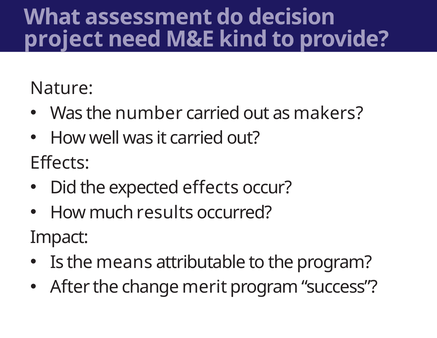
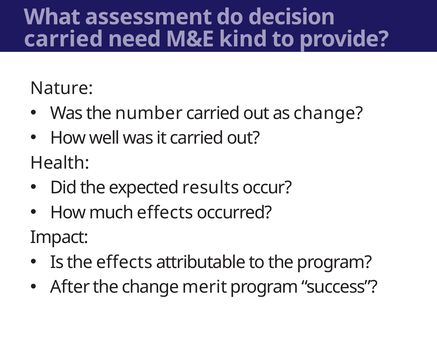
project: project -> carried (63, 39)
as makers: makers -> change (328, 113)
Effects: Effects -> Health (60, 163)
expected effects: effects -> results (211, 188)
much results: results -> effects (165, 212)
the means: means -> effects (124, 262)
